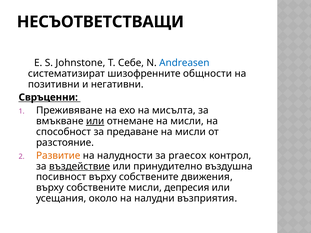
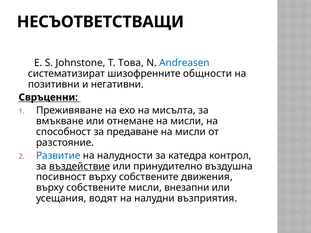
Себе: Себе -> Това (131, 63)
или underline: present -> none (95, 121)
Развитие colour: orange -> blue (58, 156)
praecox: praecox -> катедра (187, 156)
депресия: депресия -> внезапни (187, 188)
около: около -> водят (103, 199)
